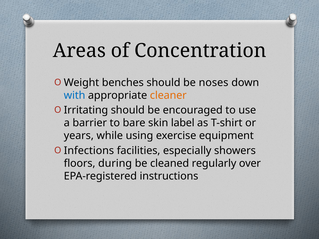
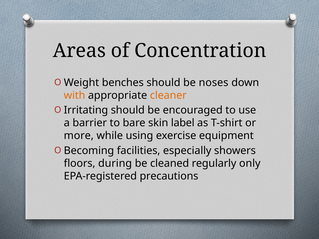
with colour: blue -> orange (75, 95)
years: years -> more (79, 136)
Infections: Infections -> Becoming (89, 151)
over: over -> only (250, 163)
instructions: instructions -> precautions (169, 176)
